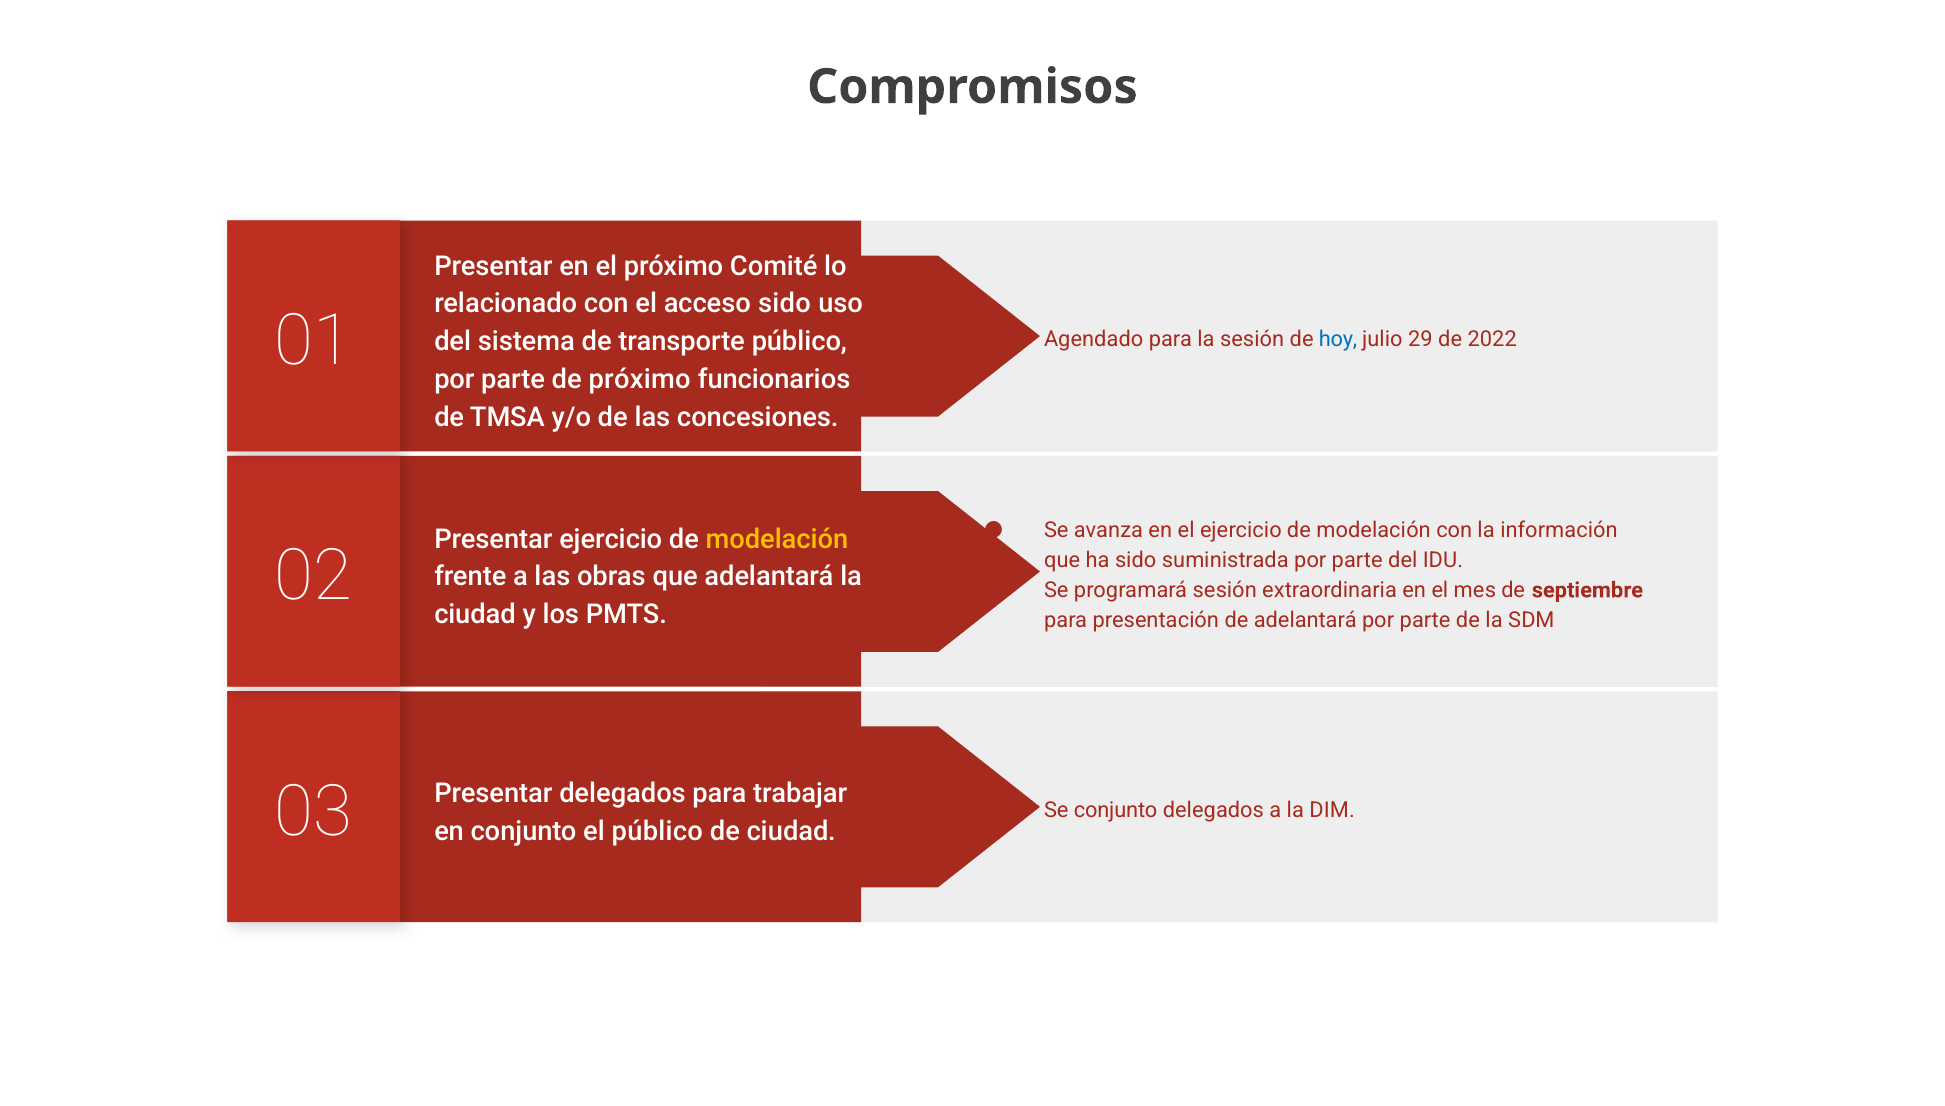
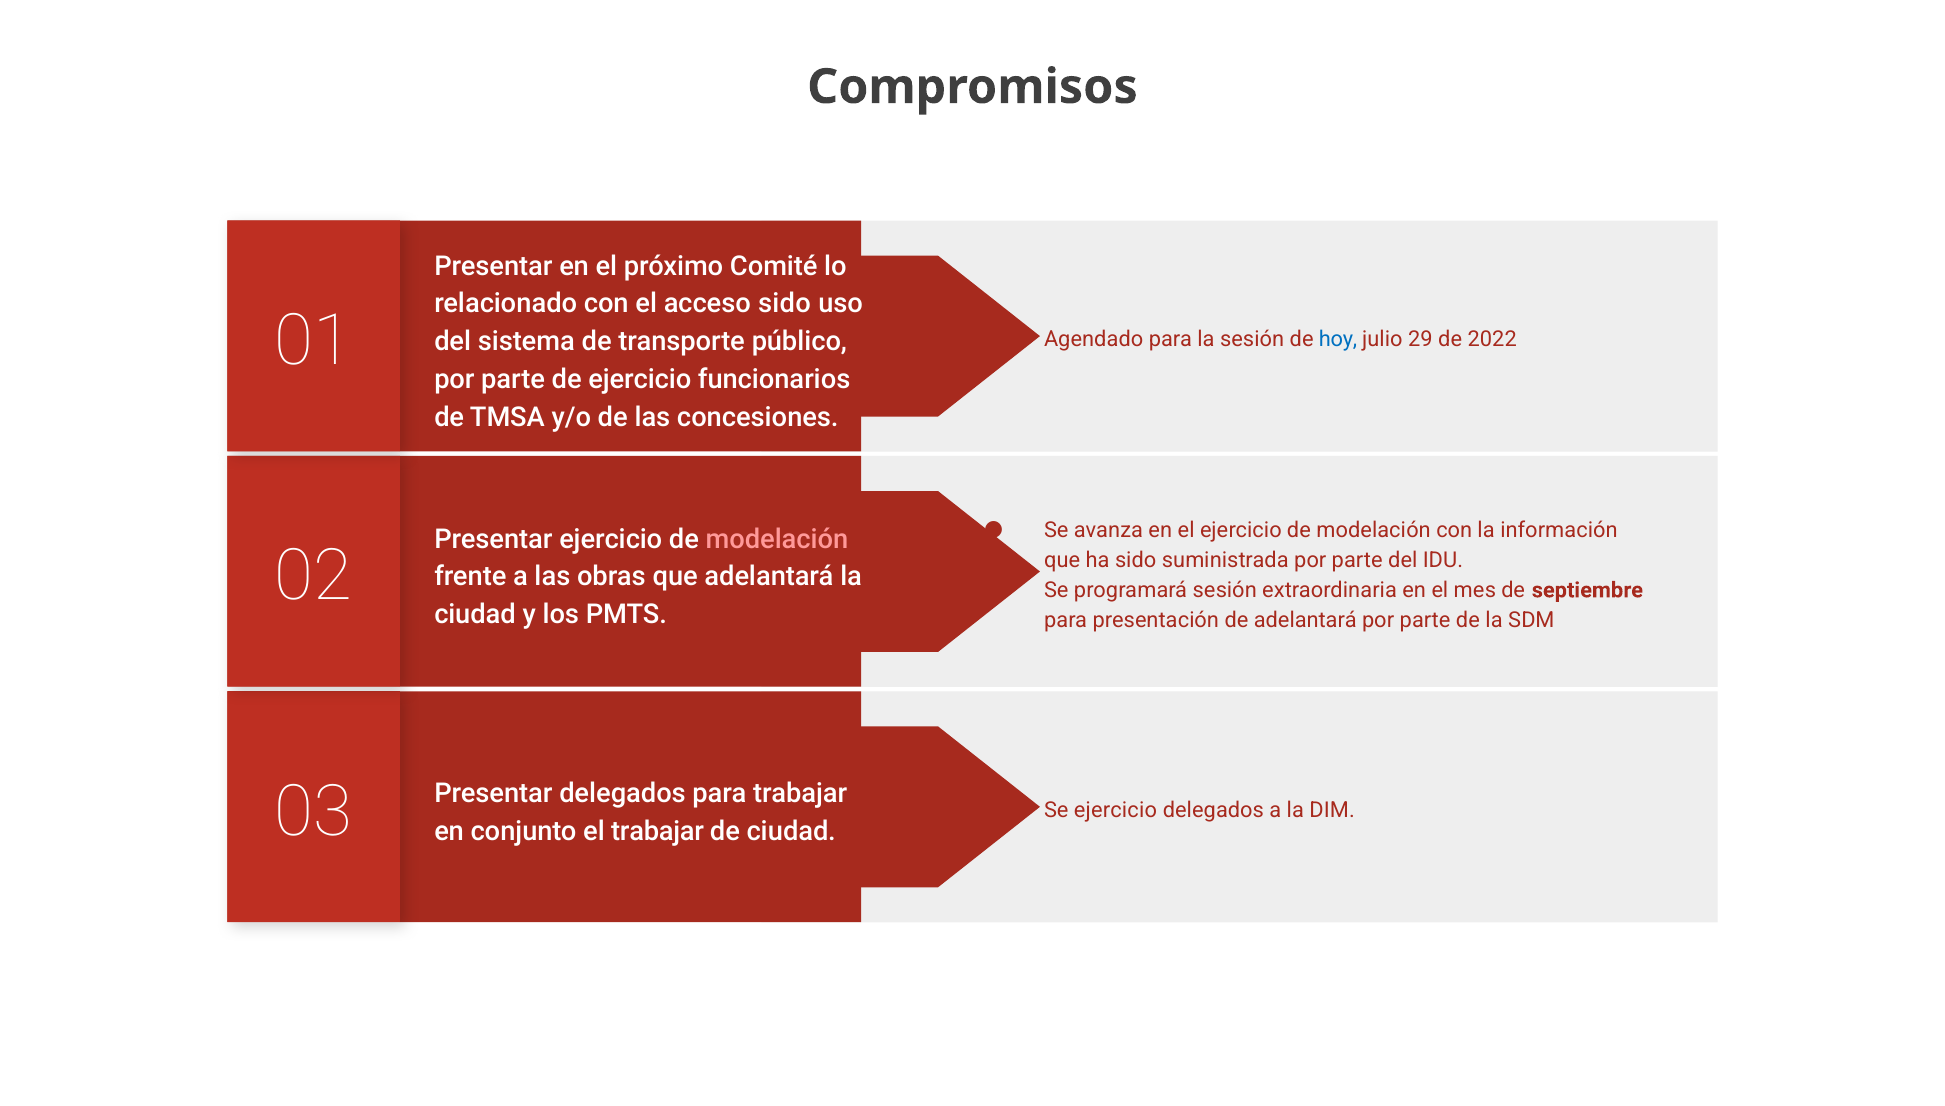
de próximo: próximo -> ejercicio (640, 379)
modelación colour: yellow -> pink (777, 539)
Se conjunto: conjunto -> ejercicio (1115, 810)
el público: público -> trabajar (658, 831)
